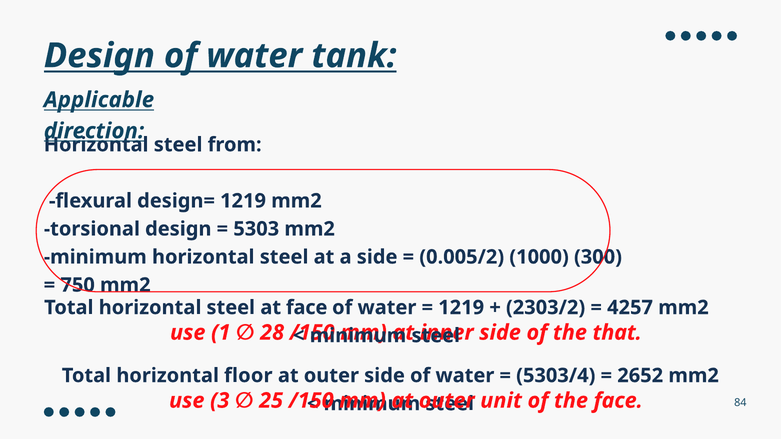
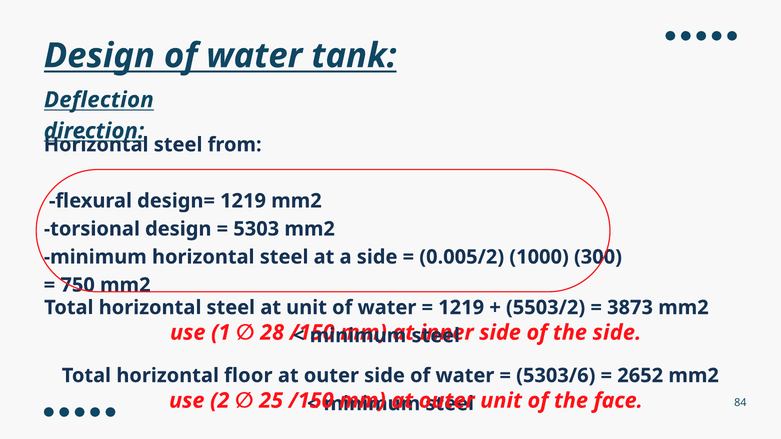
Applicable: Applicable -> Deflection (99, 100)
at face: face -> unit (307, 308)
2303/2: 2303/2 -> 5503/2 (546, 308)
4257: 4257 -> 3873 (630, 308)
the that: that -> side (617, 333)
5303/4: 5303/4 -> 5303/6 (556, 376)
3: 3 -> 2 (220, 401)
